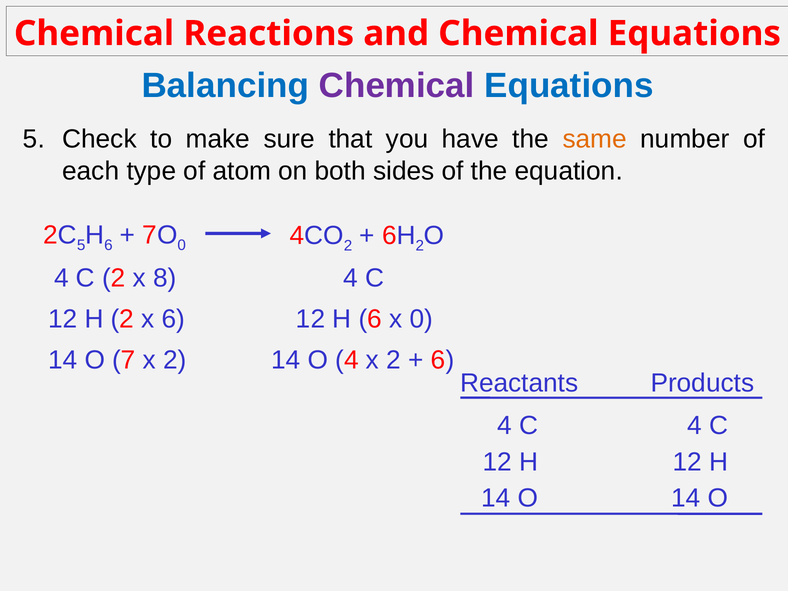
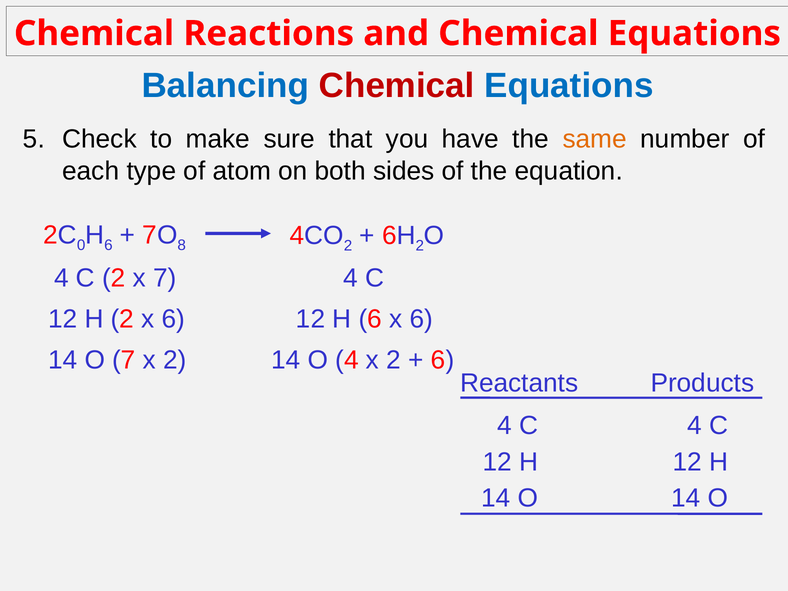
Chemical colour: purple -> red (397, 86)
5: 5 -> 0 (81, 245)
0: 0 -> 8 (182, 245)
x 8: 8 -> 7 (165, 278)
6 x 0: 0 -> 6 (421, 319)
